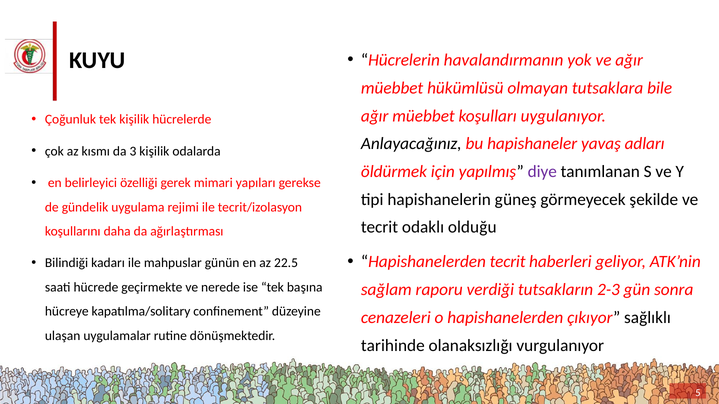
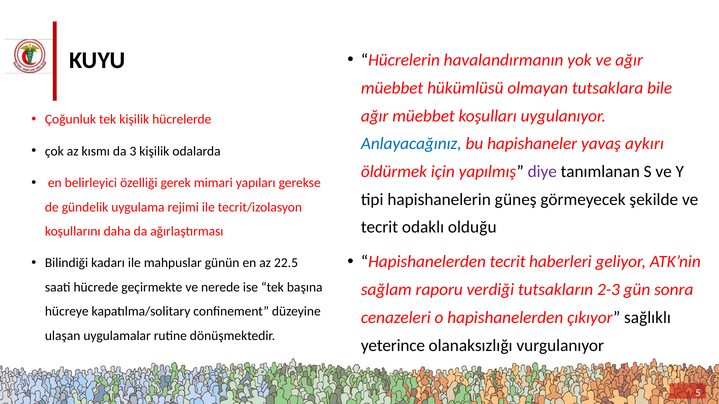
Anlayacağınız colour: black -> blue (411, 144)
adları: adları -> aykırı (645, 144)
tarihinde: tarihinde -> yeterince (393, 346)
